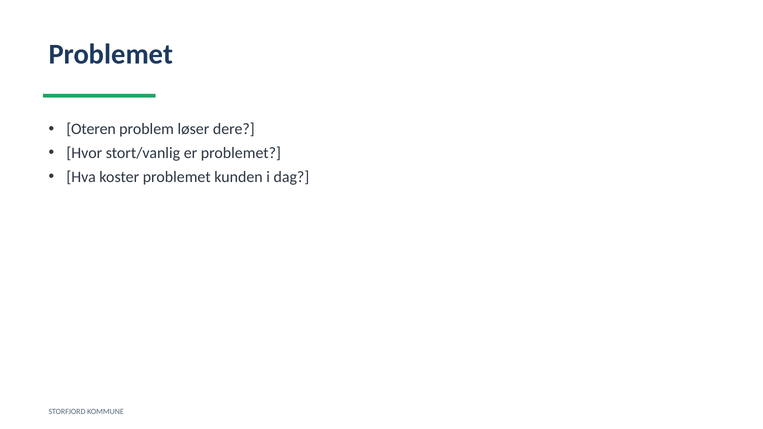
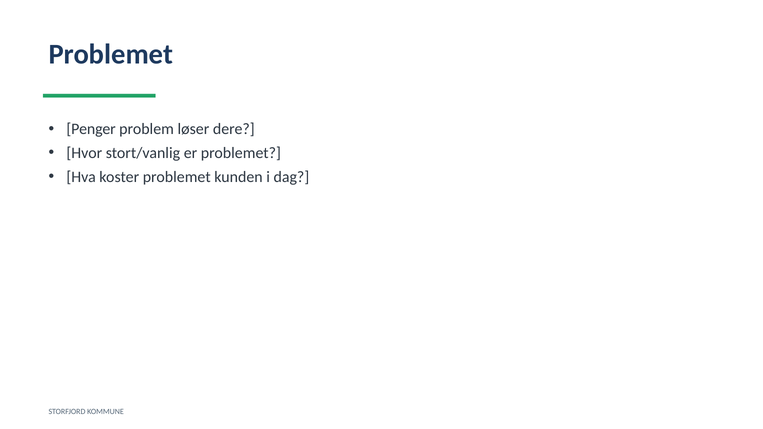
Oteren: Oteren -> Penger (91, 129)
